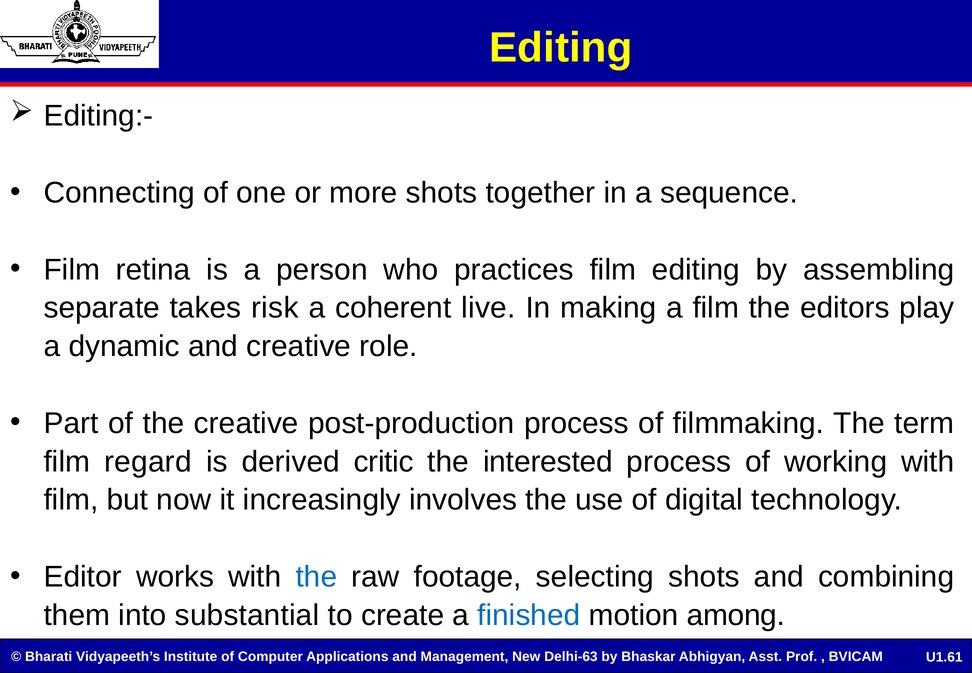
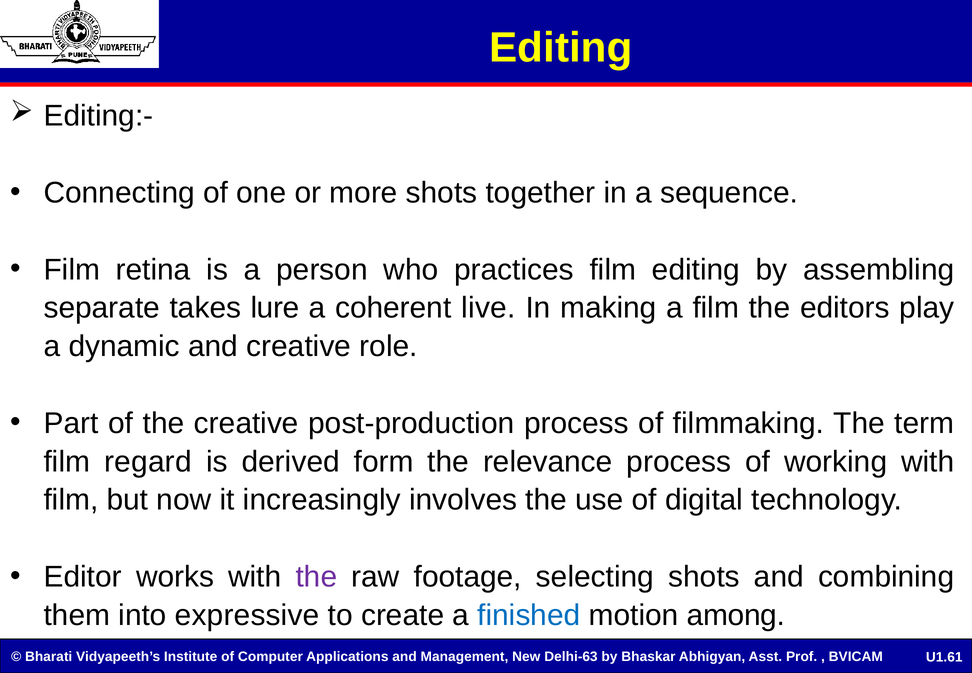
risk: risk -> lure (275, 308)
critic: critic -> form (384, 462)
interested: interested -> relevance (548, 462)
the colour: blue -> purple (316, 577)
substantial: substantial -> expressive (247, 615)
